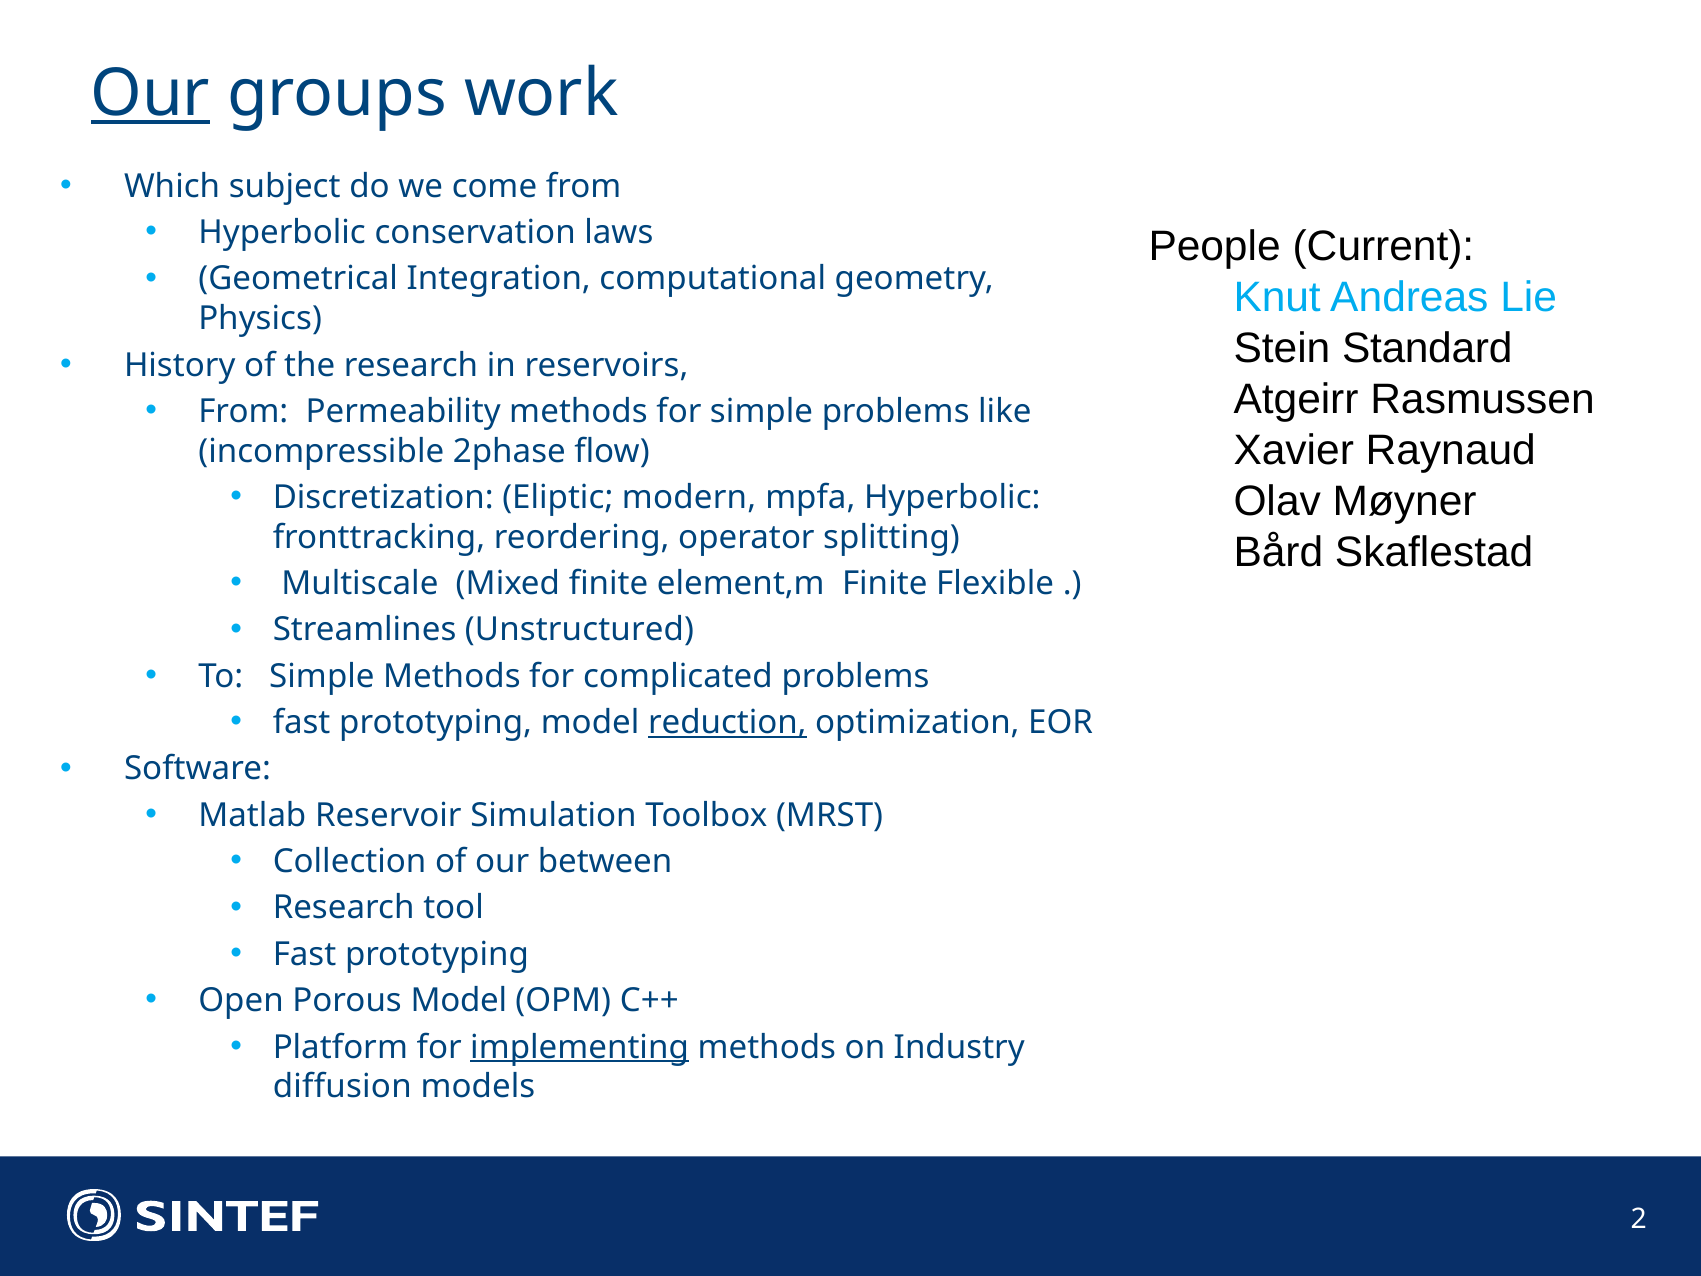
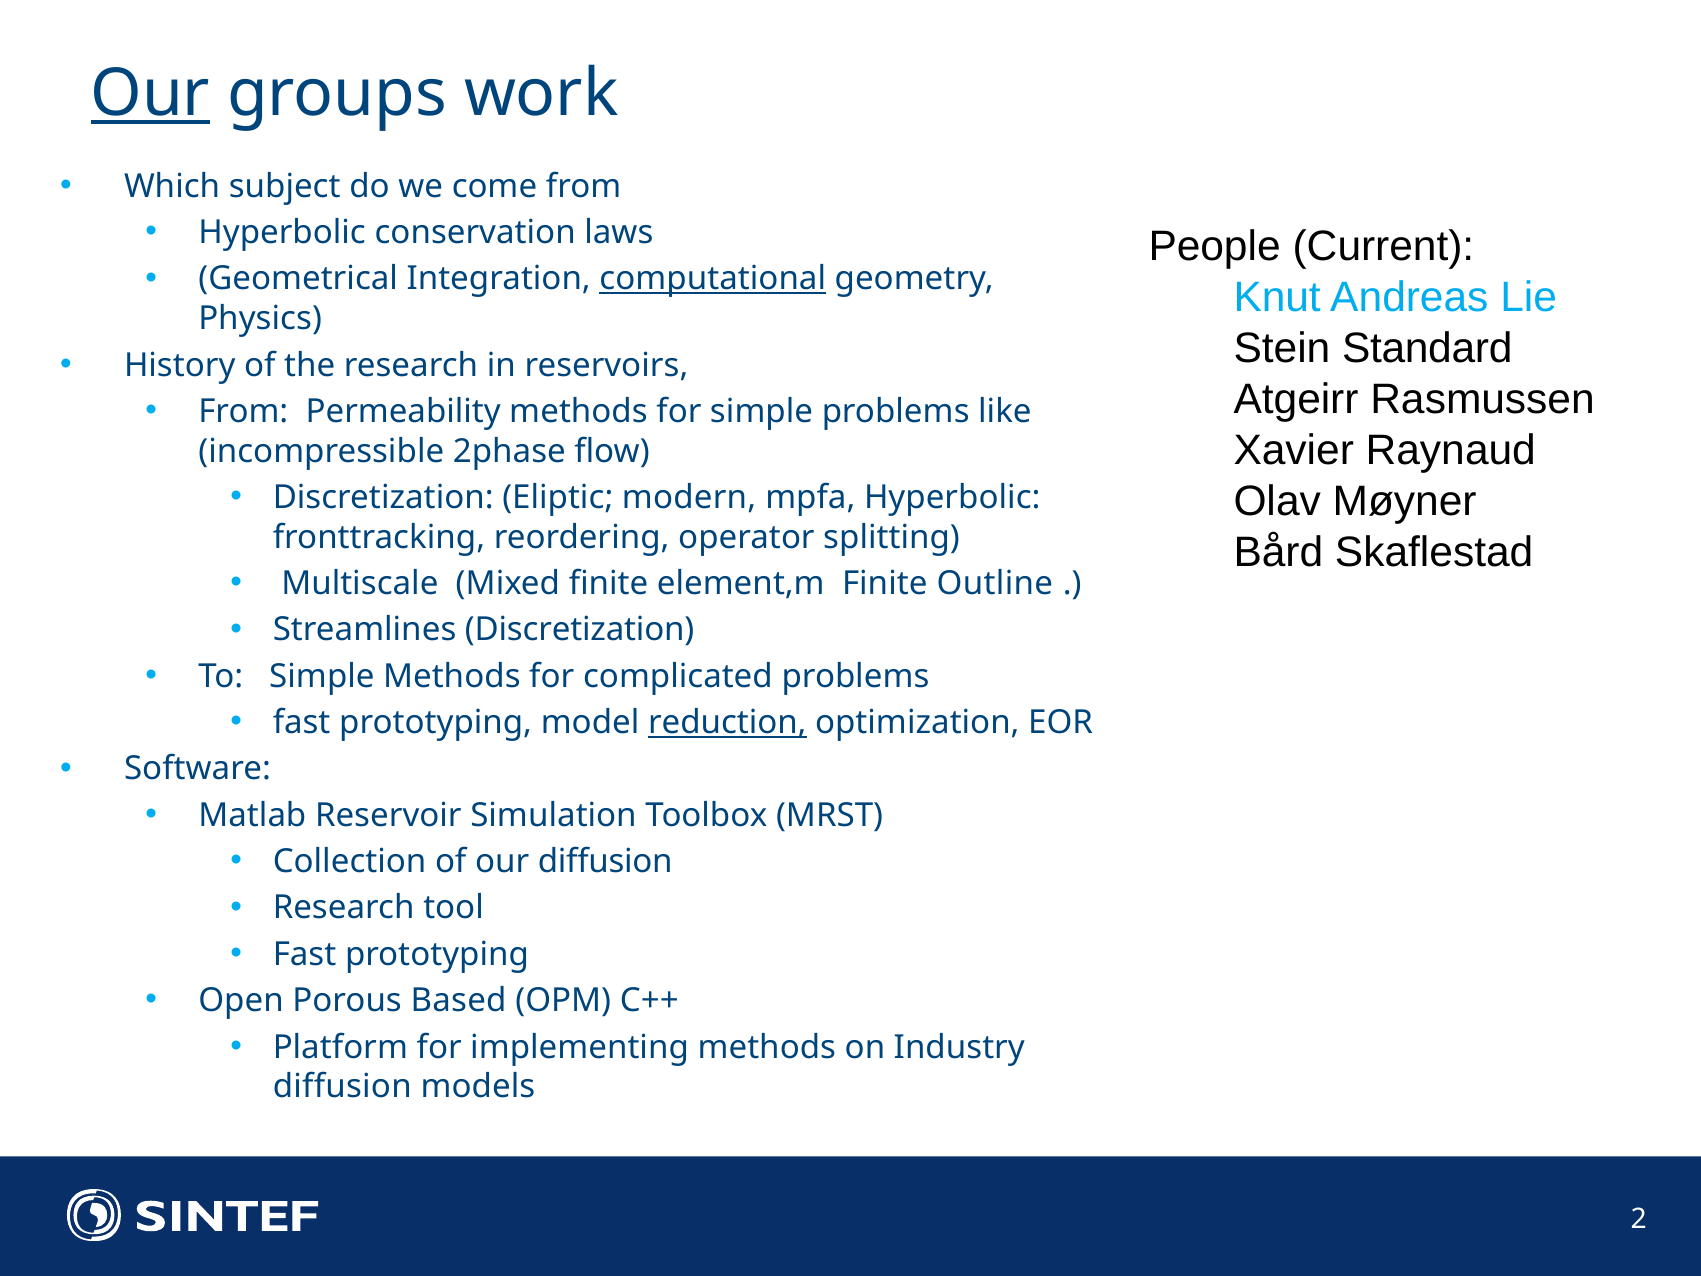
computational underline: none -> present (713, 279)
Flexible: Flexible -> Outline (995, 583)
Streamlines Unstructured: Unstructured -> Discretization (580, 630)
our between: between -> diffusion (605, 862)
Porous Model: Model -> Based (459, 1001)
implementing underline: present -> none (580, 1047)
